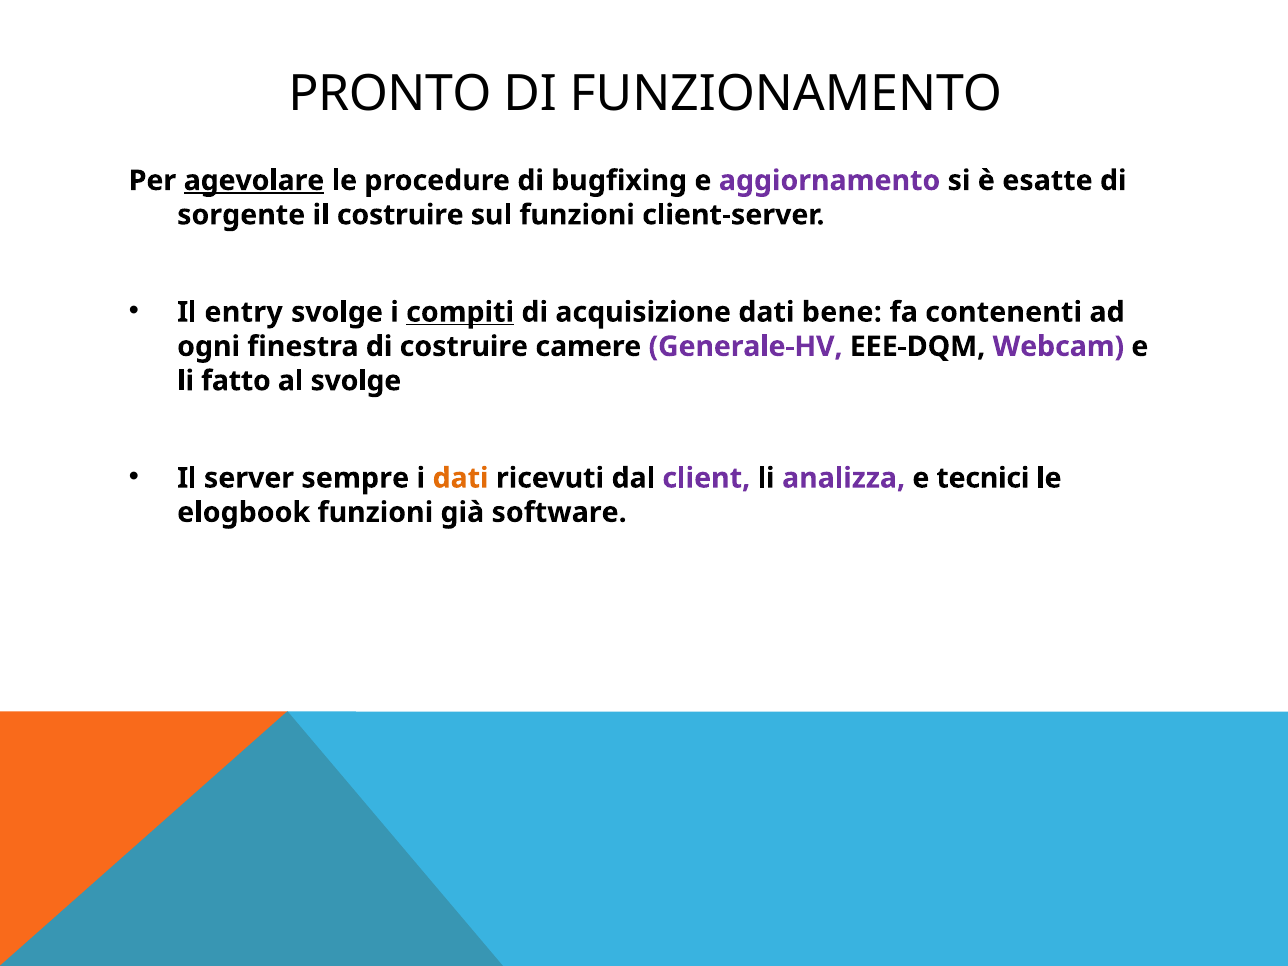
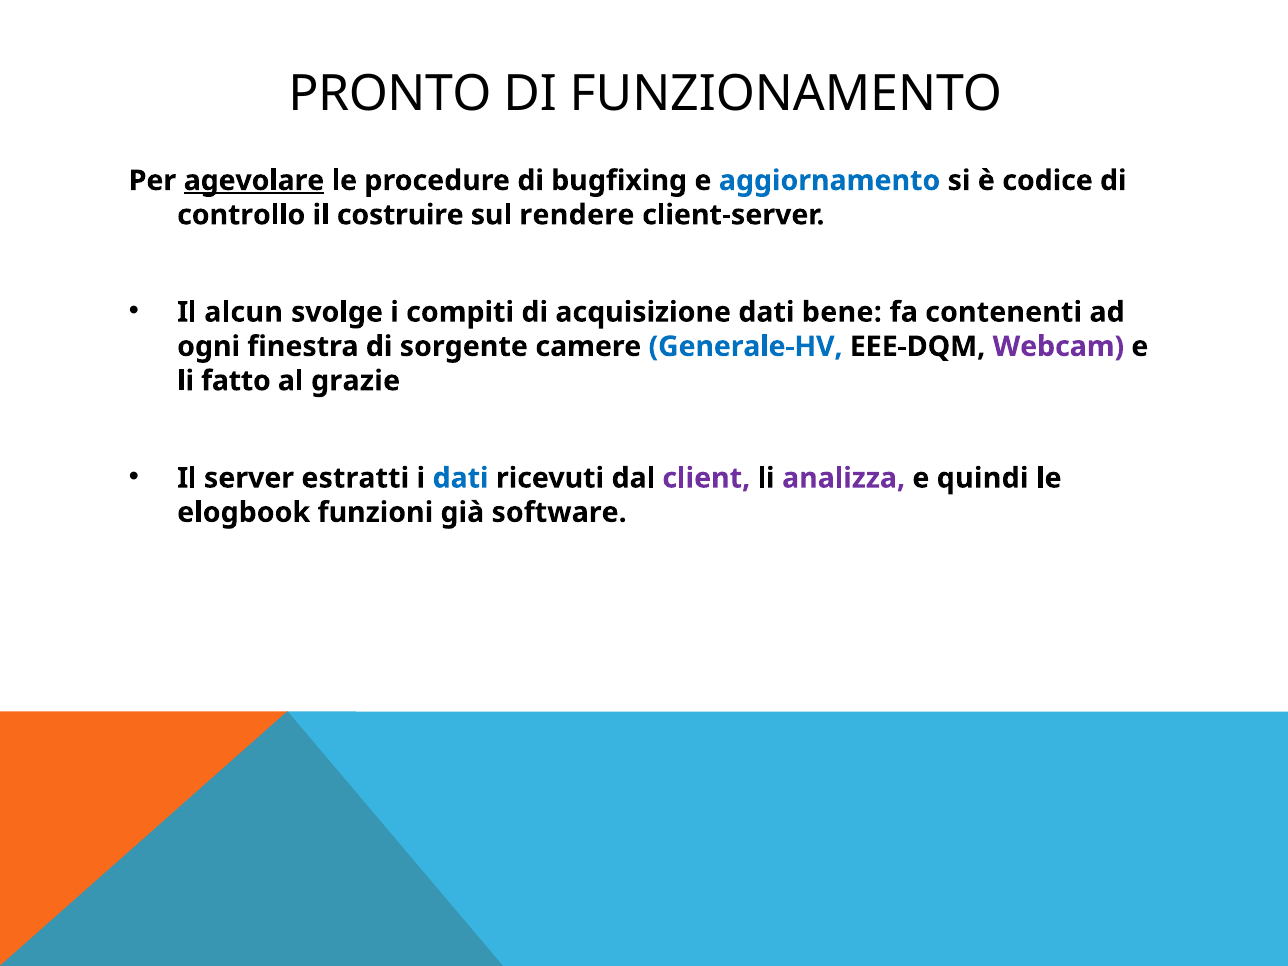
aggiornamento colour: purple -> blue (830, 181)
esatte: esatte -> codice (1048, 181)
sorgente: sorgente -> controllo (241, 215)
sul funzioni: funzioni -> rendere (577, 215)
entry: entry -> alcun (244, 312)
compiti underline: present -> none (460, 312)
di costruire: costruire -> sorgente (464, 347)
Generale-HV colour: purple -> blue (746, 347)
al svolge: svolge -> grazie (356, 381)
sempre: sempre -> estratti (355, 478)
dati colour: orange -> blue (461, 478)
tecnici: tecnici -> quindi (983, 478)
